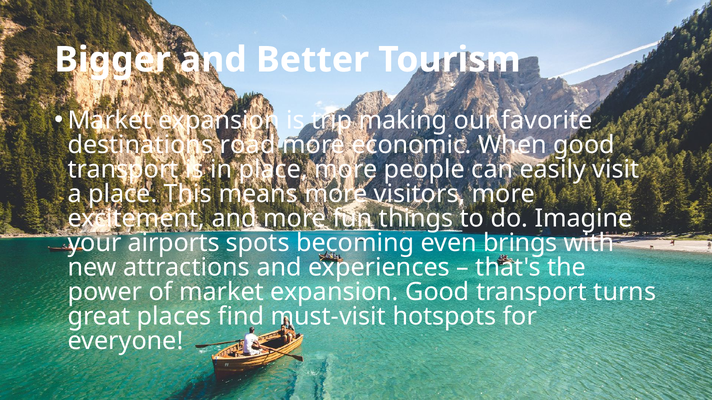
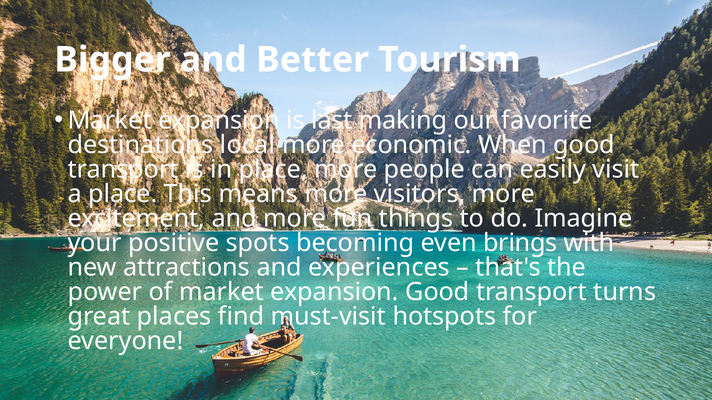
trip: trip -> last (332, 121)
road: road -> local (248, 145)
airports: airports -> positive (174, 243)
